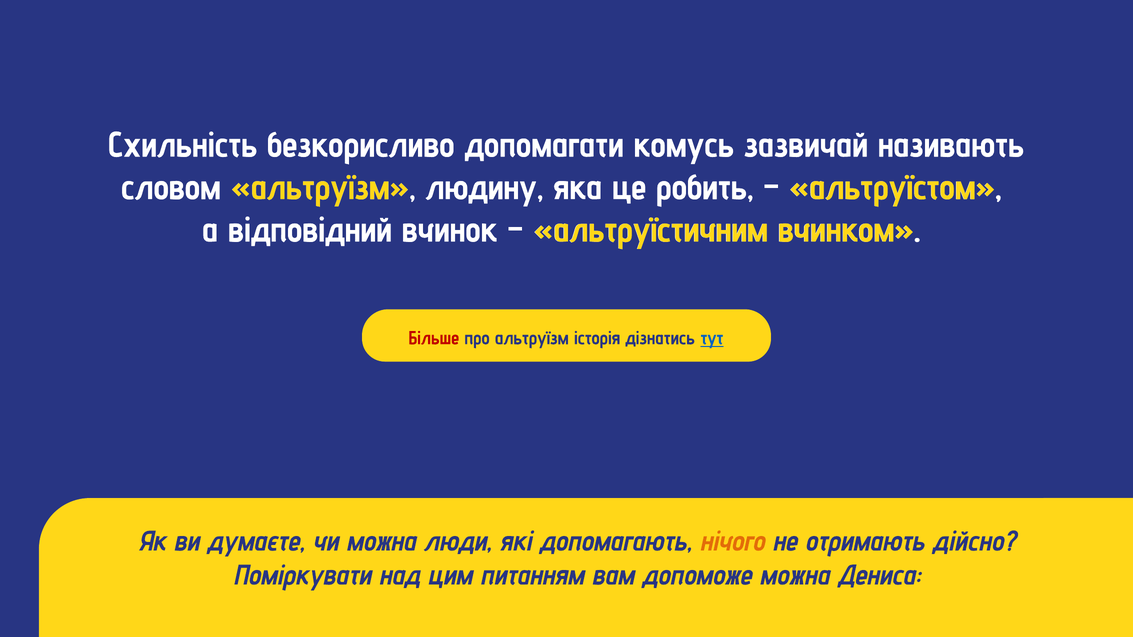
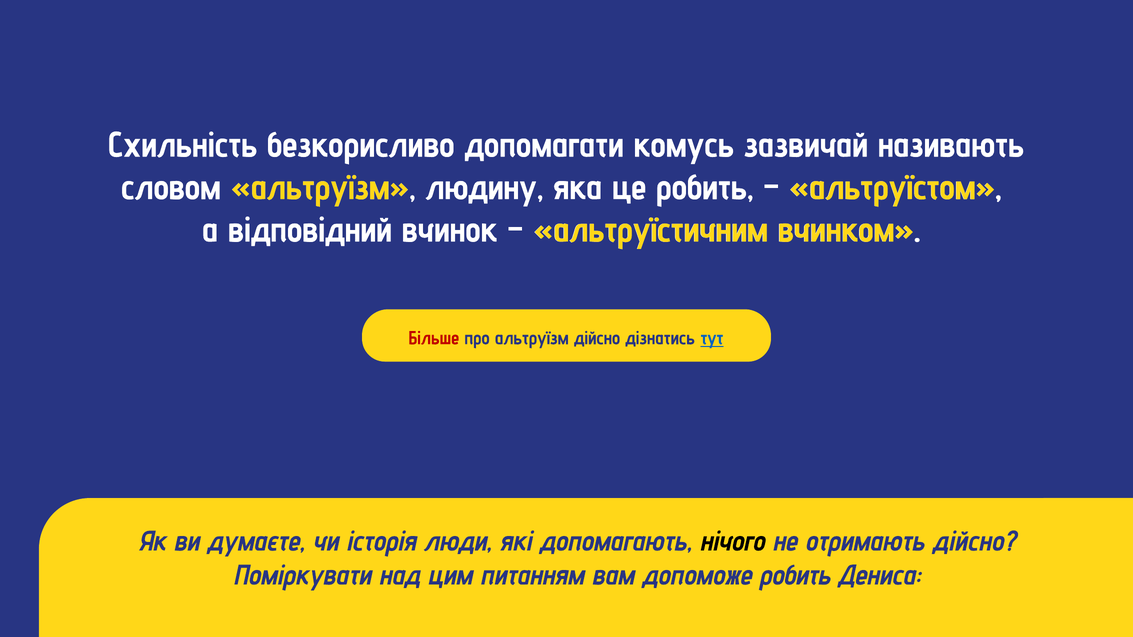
альтруїзм історія: історія -> дійсно (597, 338)
чи можна: можна -> історія (381, 541)
нічого colour: orange -> black (732, 541)
допоможе можна: можна -> робить (795, 575)
